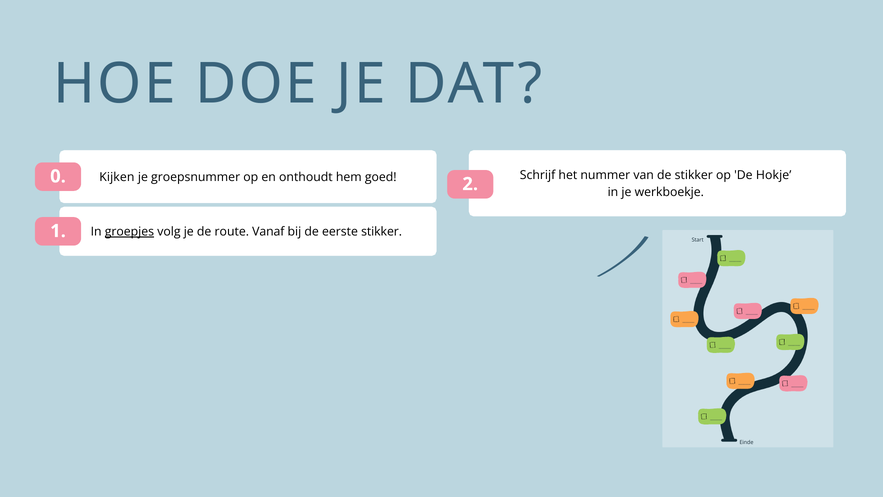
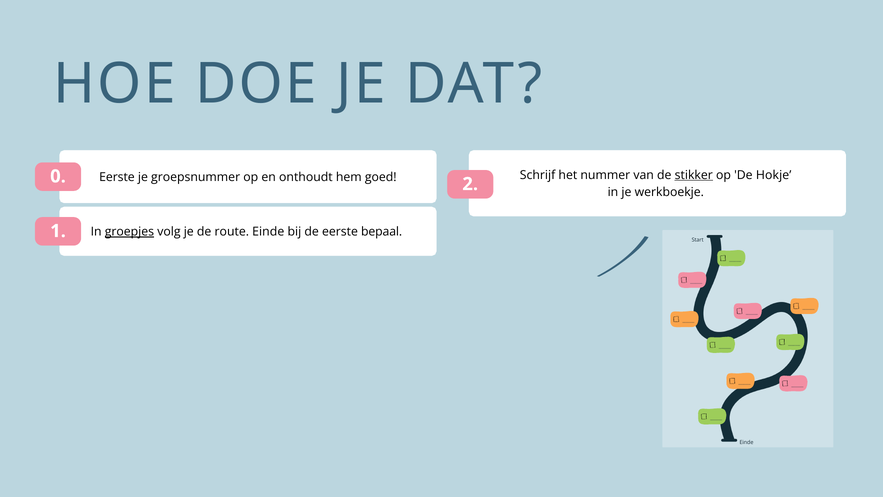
stikker underline: none -> present (694, 175)
Kijken: Kijken -> Eerste (117, 177)
route Vanaf: Vanaf -> Einde (268, 232)
eerste stikker: stikker -> bepaal (382, 232)
